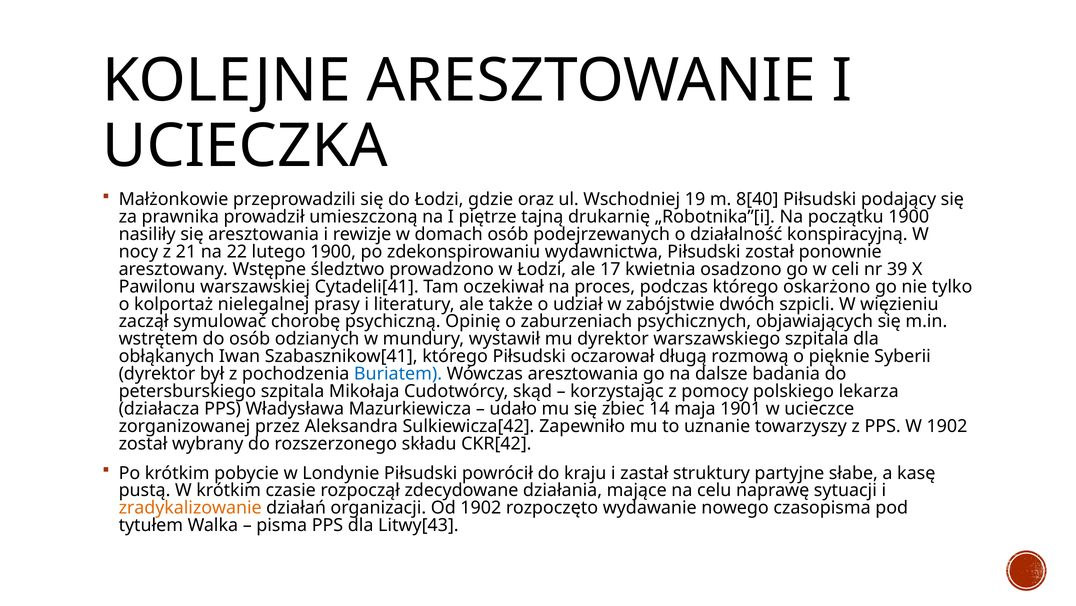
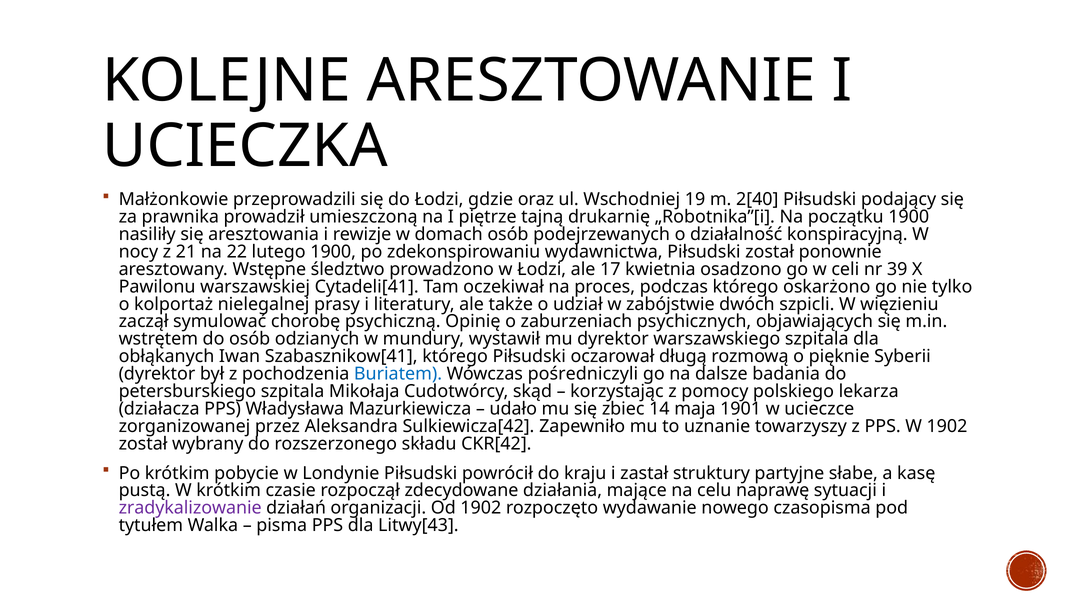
8[40: 8[40 -> 2[40 (757, 199)
Wówczas aresztowania: aresztowania -> pośredniczyli (583, 373)
zradykalizowanie colour: orange -> purple (190, 507)
